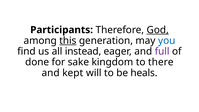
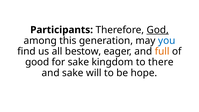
this underline: present -> none (68, 41)
instead: instead -> bestow (83, 51)
full colour: purple -> orange (162, 51)
done: done -> good (37, 62)
and kept: kept -> sake (73, 73)
heals: heals -> hope (144, 73)
